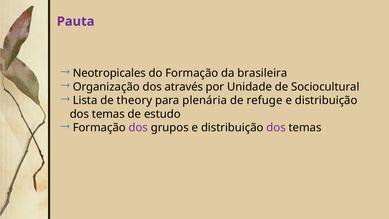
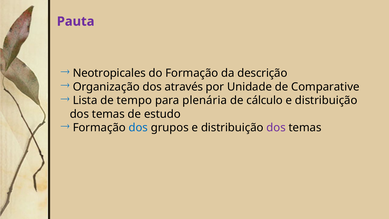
brasileira: brasileira -> descrição (262, 73)
Sociocultural: Sociocultural -> Comparative (325, 87)
theory: theory -> tempo (134, 100)
refuge: refuge -> cálculo (265, 100)
dos colour: purple -> blue (138, 128)
